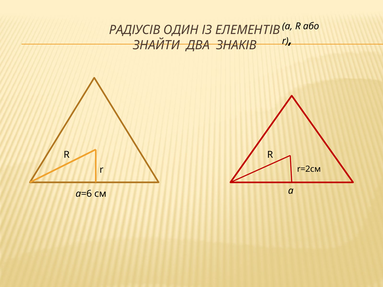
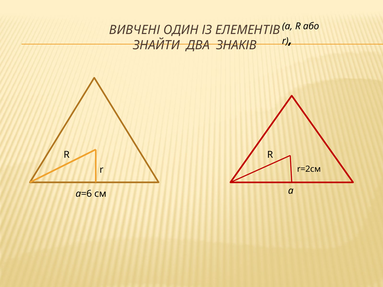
РАДІУСІВ: РАДІУСІВ -> ВИВЧЕНІ (135, 30)
